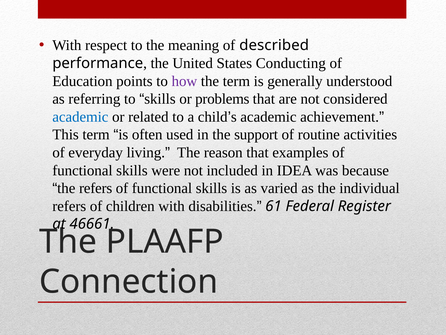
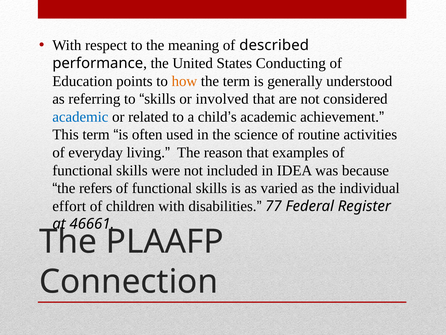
how colour: purple -> orange (184, 81)
problems: problems -> involved (222, 99)
support: support -> science (256, 135)
refers: refers -> effort (69, 206)
61: 61 -> 77 (273, 206)
